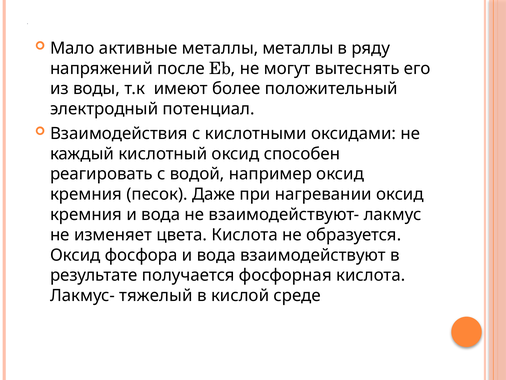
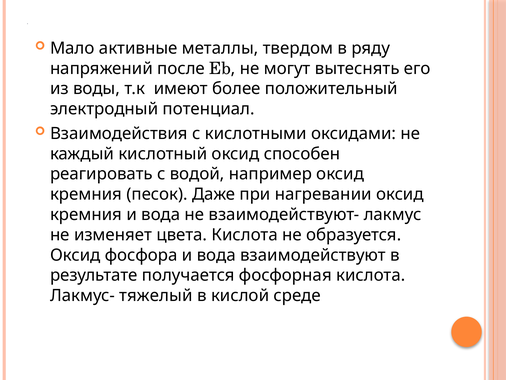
металлы металлы: металлы -> твердом (298, 48)
